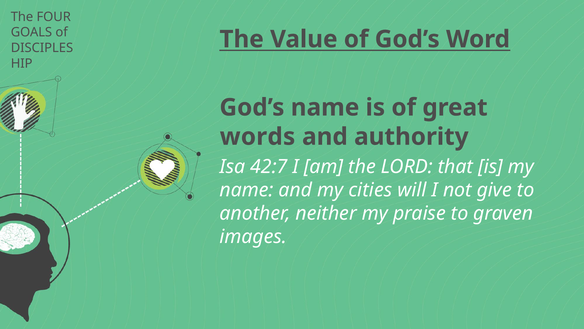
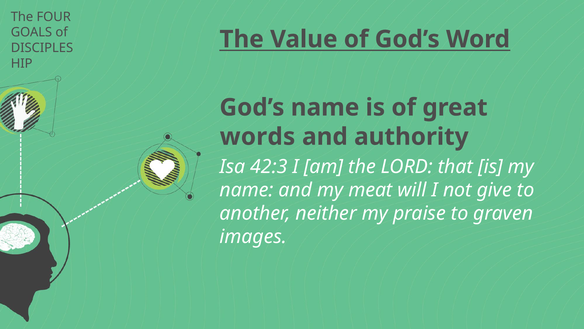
42:7: 42:7 -> 42:3 (269, 166)
cities: cities -> meat (370, 190)
